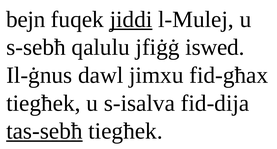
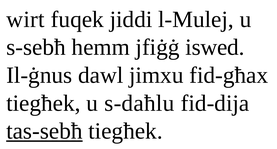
bejn: bejn -> wirt (25, 19)
jiddi underline: present -> none (131, 19)
qalulu: qalulu -> hemm (101, 47)
s-isalva: s-isalva -> s-daħlu (139, 103)
